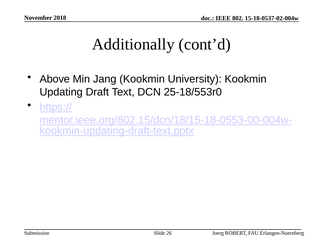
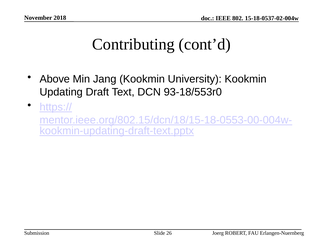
Additionally: Additionally -> Contributing (133, 44)
25-18/553r0: 25-18/553r0 -> 93-18/553r0 (193, 92)
